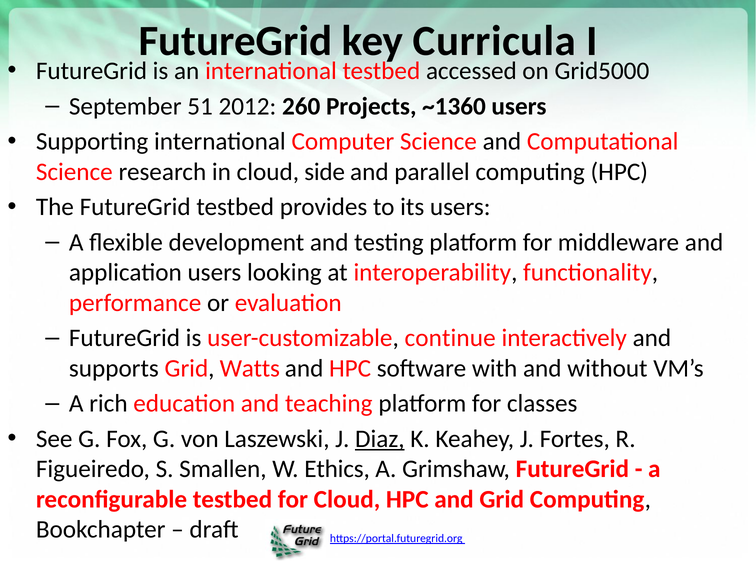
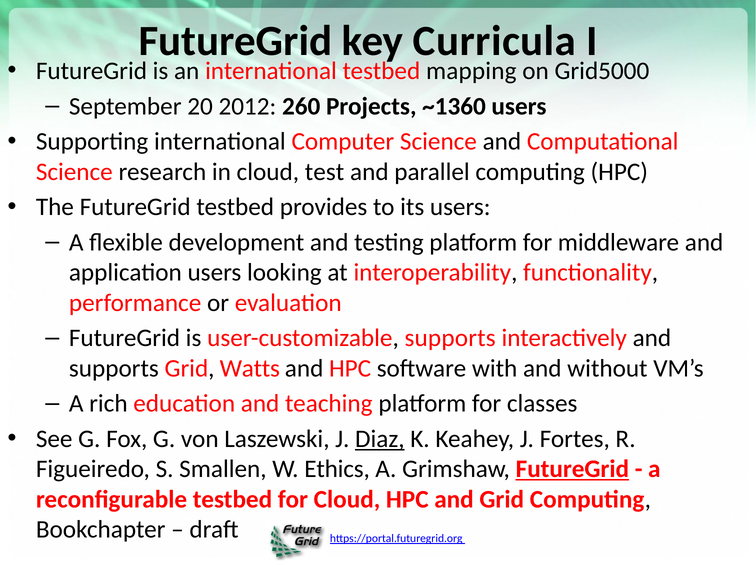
accessed: accessed -> mapping (471, 71)
51: 51 -> 20 (200, 106)
side: side -> test (325, 172)
user-customizable continue: continue -> supports (450, 338)
FutureGrid underline: none -> present (572, 469)
